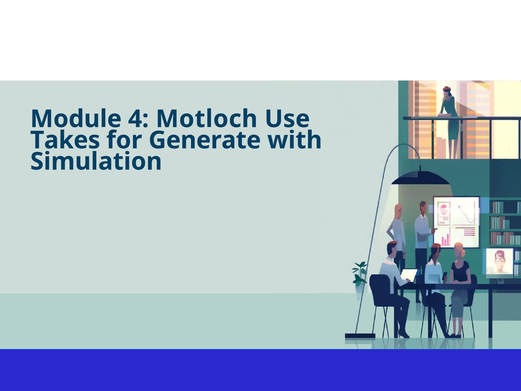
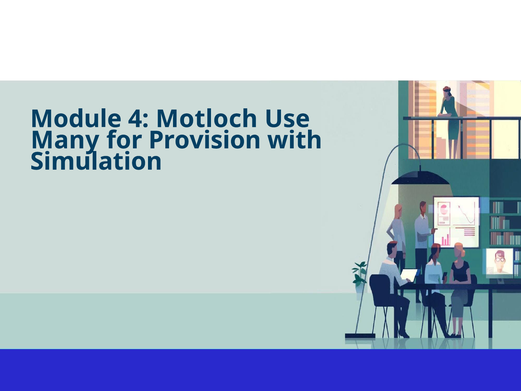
Takes: Takes -> Many (65, 140)
Generate: Generate -> Provision (205, 140)
